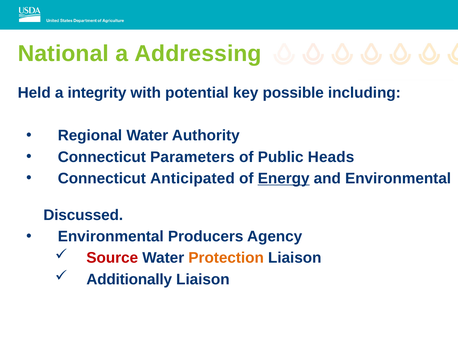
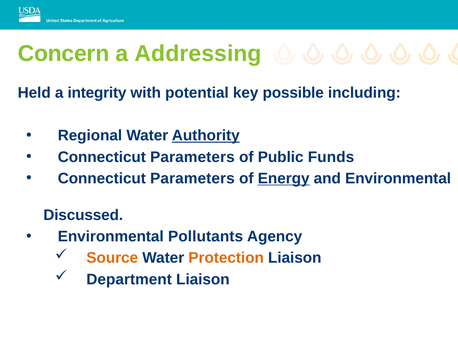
National: National -> Concern (64, 54)
Authority underline: none -> present (206, 135)
Heads: Heads -> Funds (331, 157)
Anticipated: Anticipated -> Parameters (192, 178)
Producers: Producers -> Pollutants (206, 236)
Source colour: red -> orange (112, 258)
Additionally: Additionally -> Department (129, 279)
